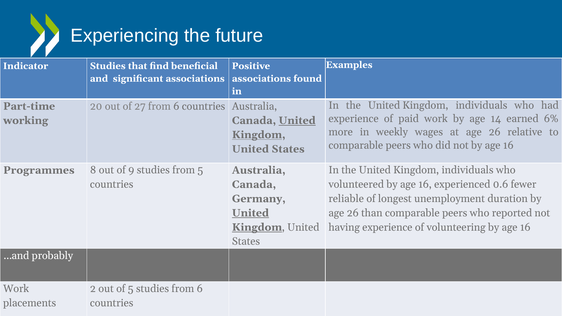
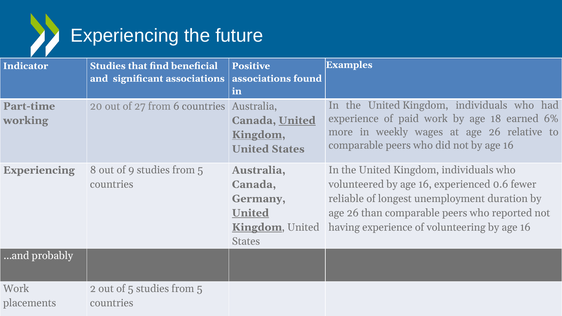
14: 14 -> 18 (496, 119)
Programmes: Programmes -> Experiencing (39, 170)
5 studies from 6: 6 -> 5 (200, 289)
